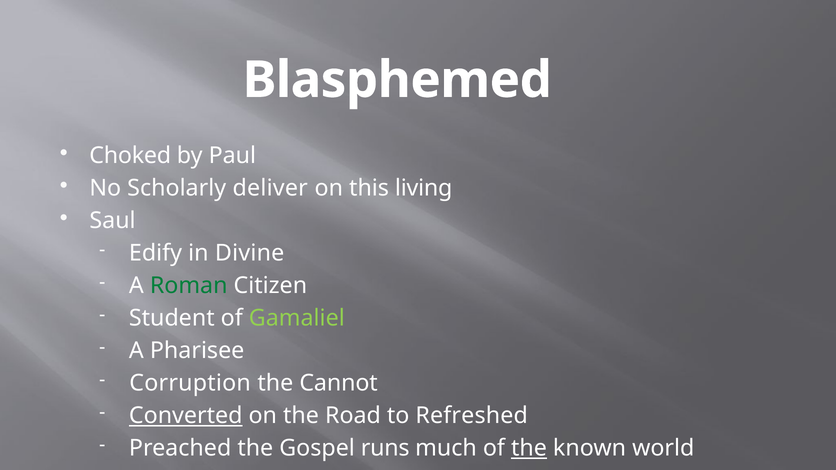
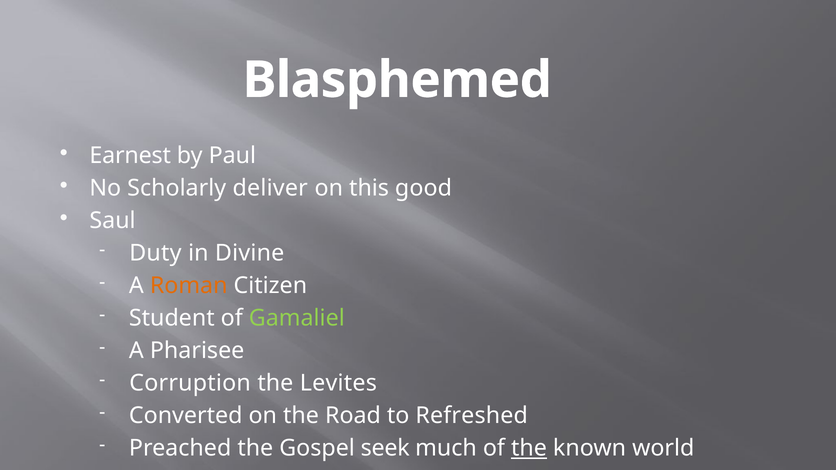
Choked: Choked -> Earnest (130, 156)
living: living -> good (424, 188)
Edify: Edify -> Duty (155, 253)
Roman colour: green -> orange (189, 286)
Cannot: Cannot -> Levites (338, 383)
Converted underline: present -> none (186, 416)
runs: runs -> seek (385, 449)
